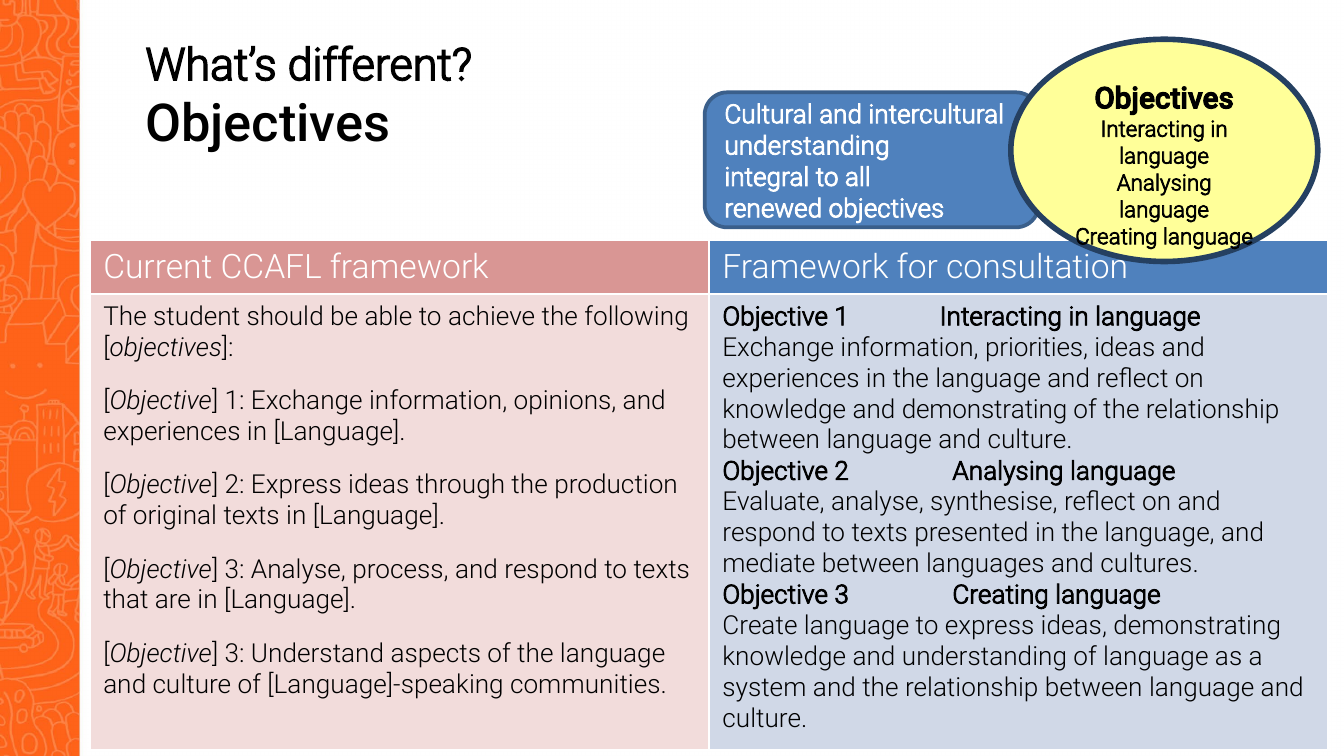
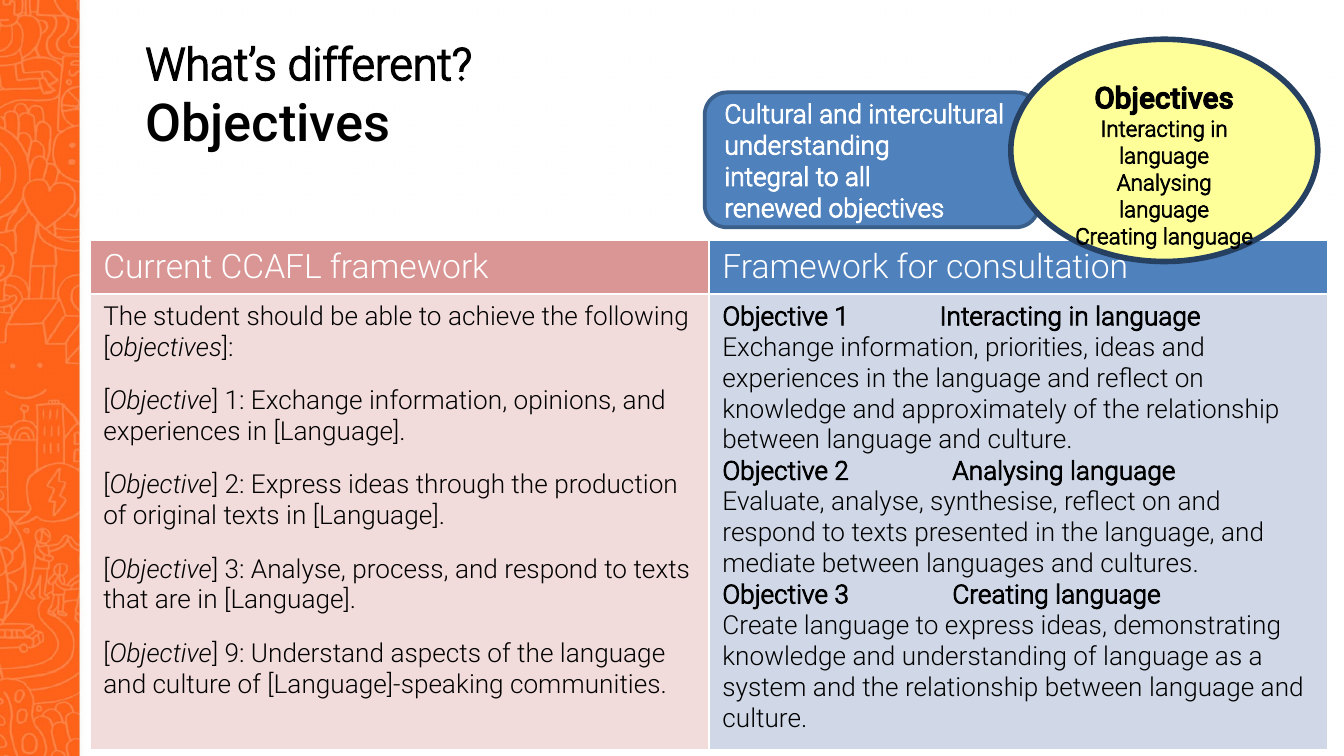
and demonstrating: demonstrating -> approximately (984, 409)
3: 3 -> 9 (235, 654)
